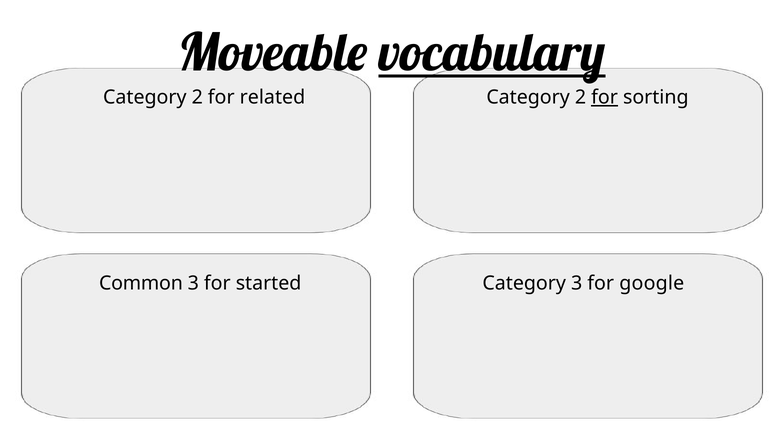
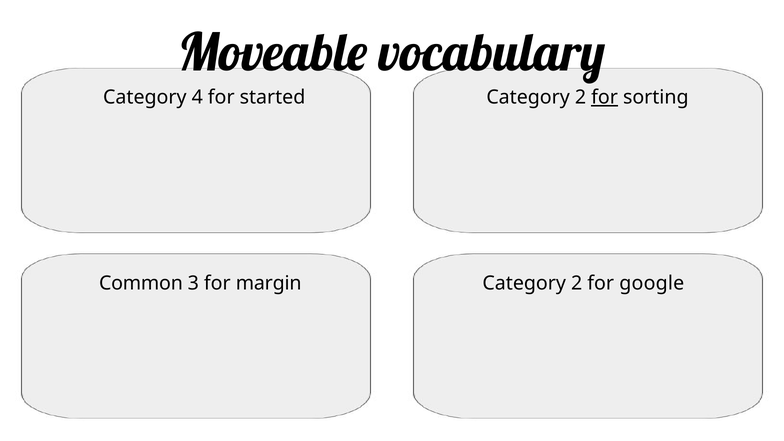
vocabulary underline: present -> none (492, 53)
2: 2 -> 4 (197, 97)
related: related -> started (273, 97)
started: started -> margin (269, 283)
3: 3 -> 2 (577, 283)
